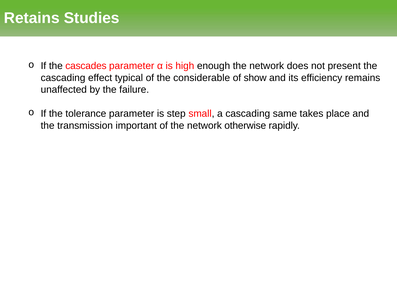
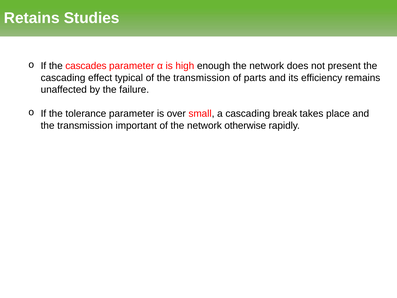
of the considerable: considerable -> transmission (202, 78)
show: show -> parts (255, 78)
step: step -> over (176, 113)
same: same -> break (285, 113)
